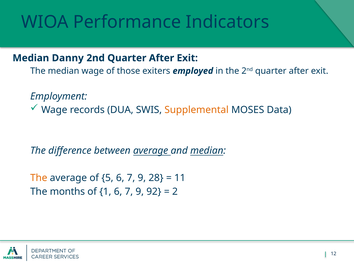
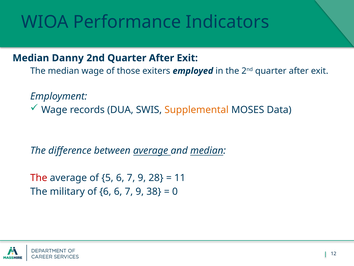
The colour: orange -> red (39, 178)
months: months -> military (67, 191)
of 1: 1 -> 6 (105, 191)
92: 92 -> 38 (154, 191)
2: 2 -> 0 (175, 191)
